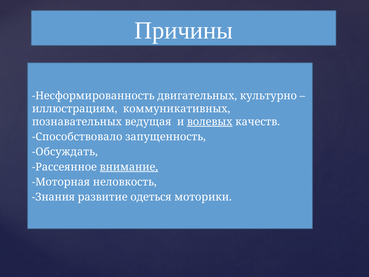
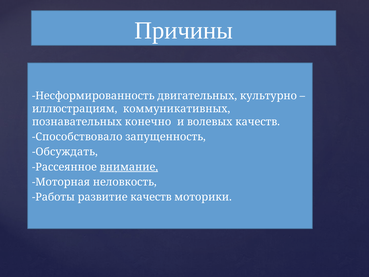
ведущая: ведущая -> конечно (148, 122)
волевых underline: present -> none (210, 122)
Знания: Знания -> Работы (53, 197)
развитие одеться: одеться -> качеств (151, 197)
